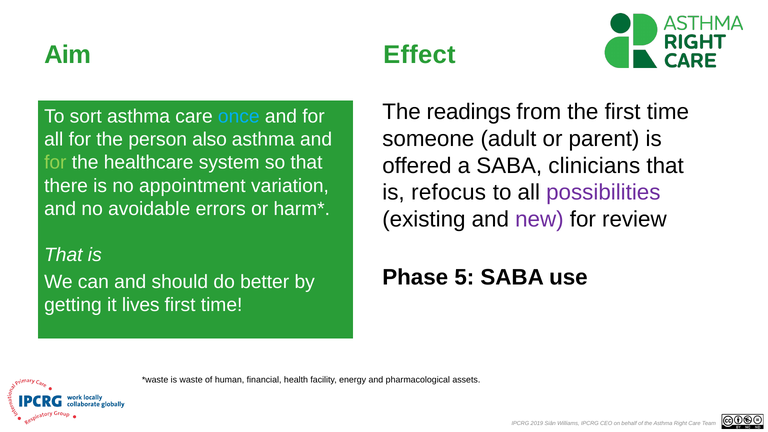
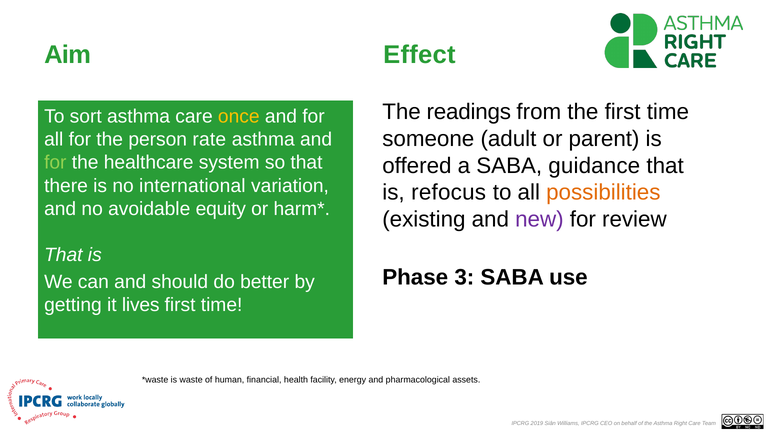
once colour: light blue -> yellow (239, 117)
also: also -> rate (209, 140)
clinicians: clinicians -> guidance (594, 166)
appointment: appointment -> international (192, 186)
possibilities colour: purple -> orange (603, 193)
errors: errors -> equity (221, 209)
5: 5 -> 3 (464, 277)
